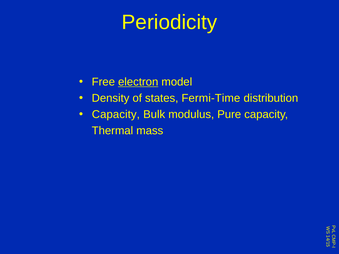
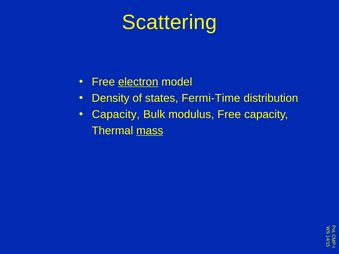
Periodicity: Periodicity -> Scattering (169, 22)
modulus Pure: Pure -> Free (229, 115)
mass underline: none -> present (150, 131)
